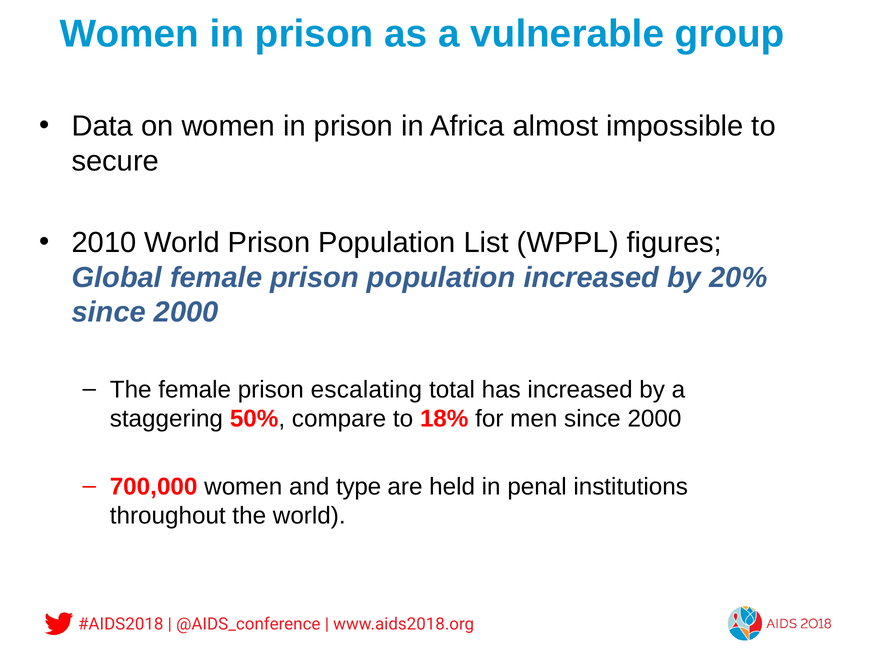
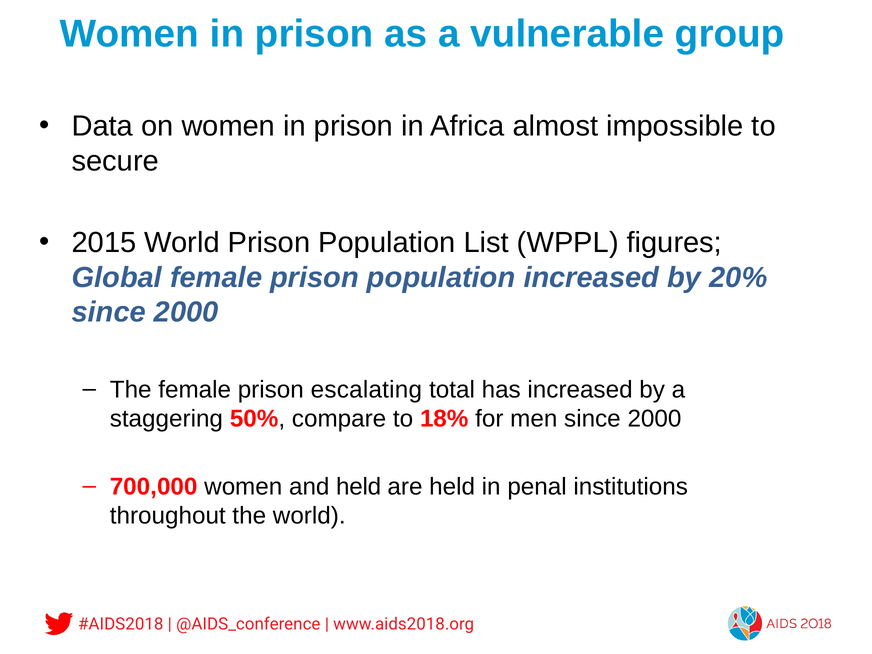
2010: 2010 -> 2015 (104, 243)
and type: type -> held (359, 487)
